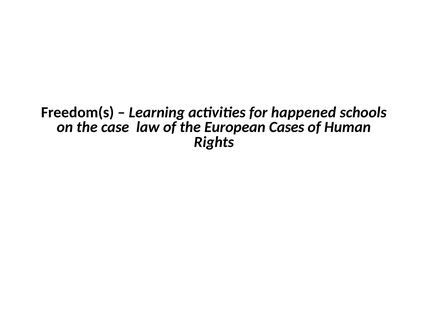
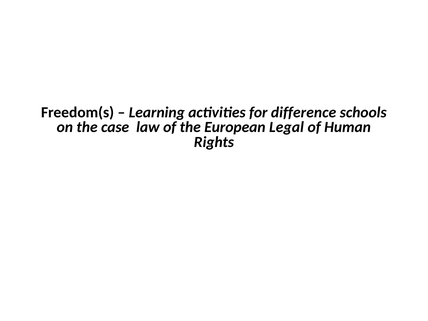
happened: happened -> difference (304, 112)
Cases: Cases -> Legal (287, 127)
